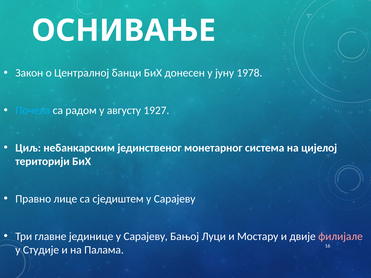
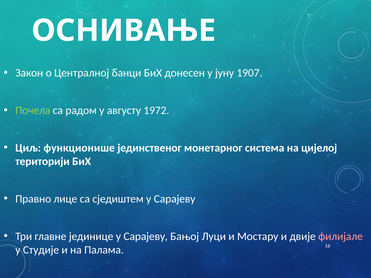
1978: 1978 -> 1907 (249, 73)
Почела colour: light blue -> light green (33, 110)
1927: 1927 -> 1972 (156, 110)
небанкарским: небанкарским -> функционише (79, 148)
